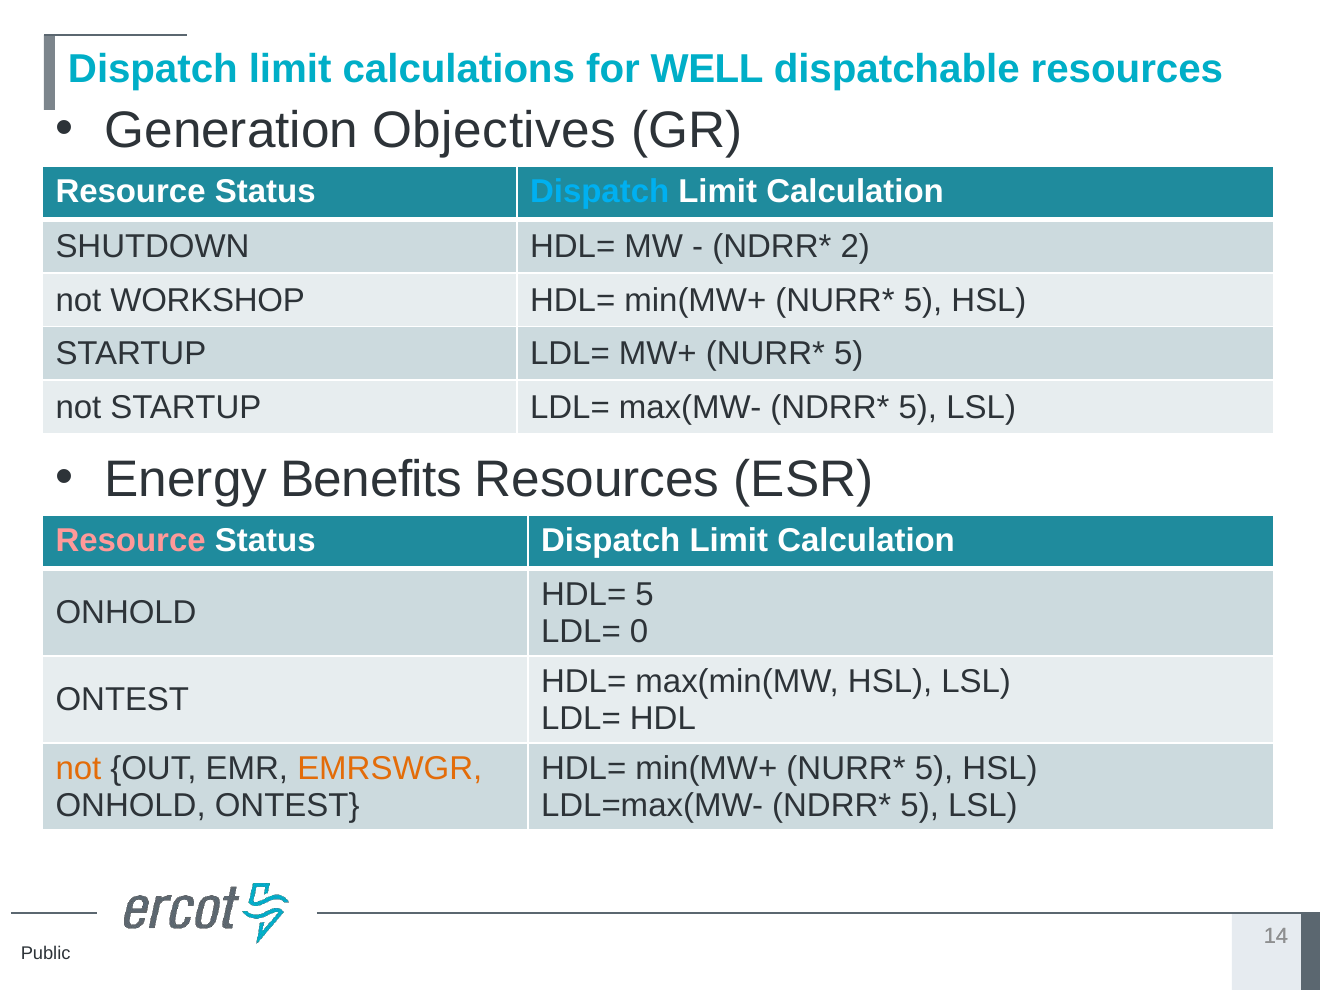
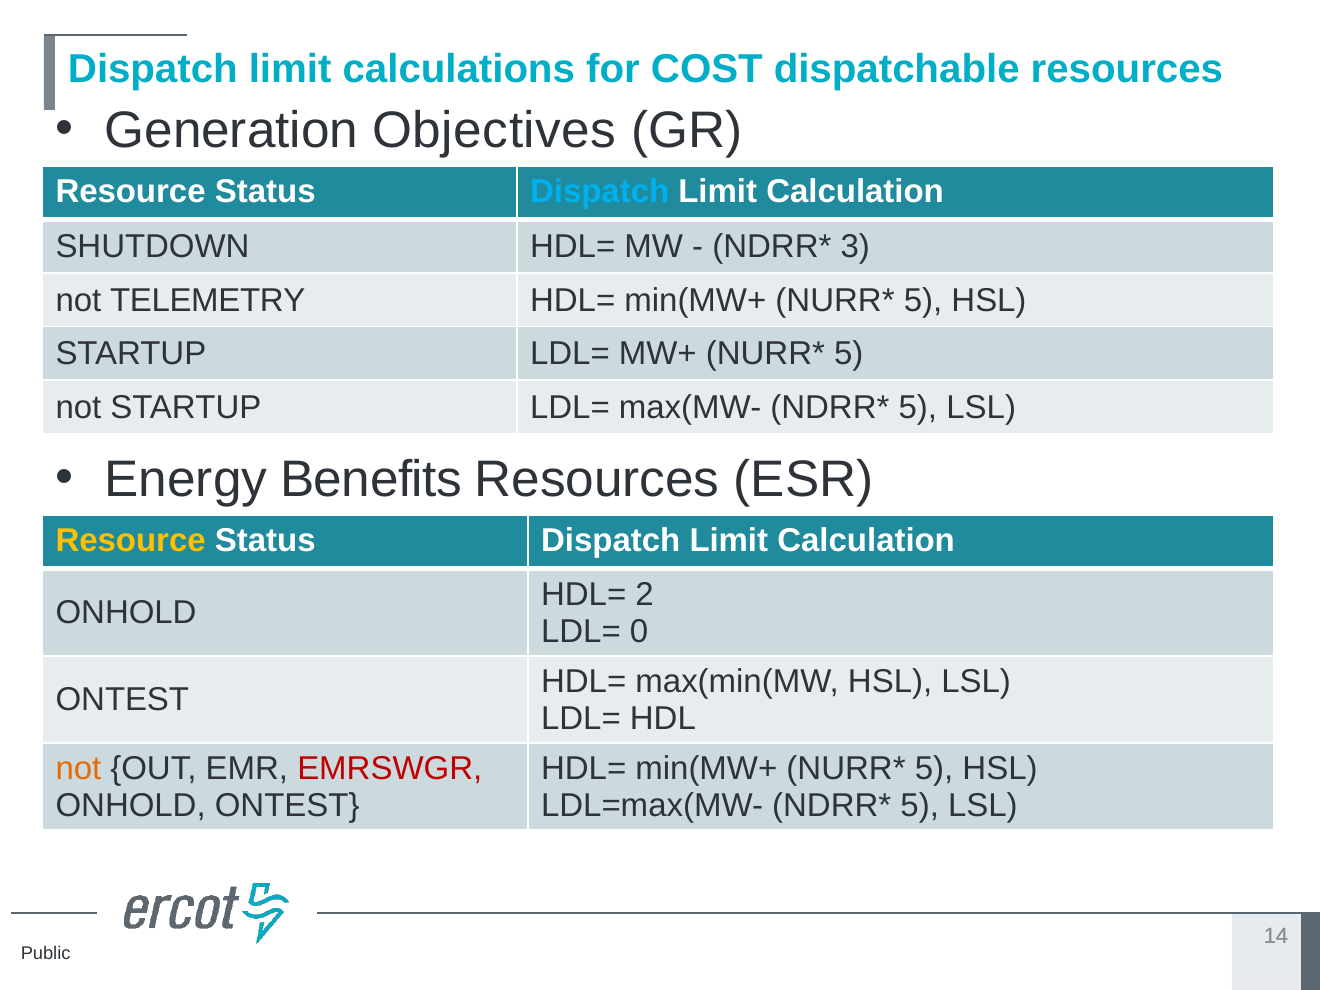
WELL: WELL -> COST (707, 69)
2: 2 -> 3 (855, 247)
WORKSHOP: WORKSHOP -> TELEMETRY (208, 300)
Resource colour: pink -> yellow (131, 541)
HDL= 5: 5 -> 2 (645, 594)
EMRSWGR colour: orange -> red (390, 769)
